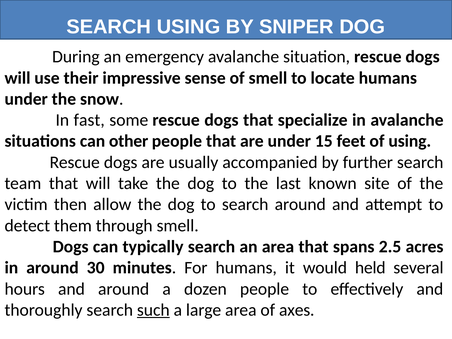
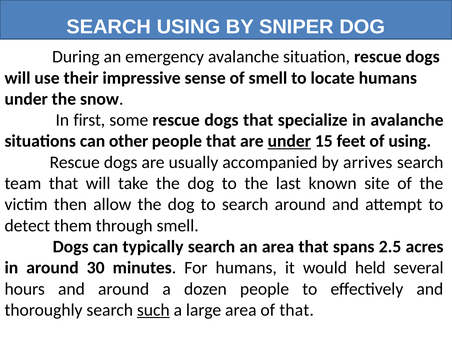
fast: fast -> first (89, 120)
under underline: none -> present (289, 141)
further: further -> arrives (368, 162)
of axes: axes -> that (297, 310)
